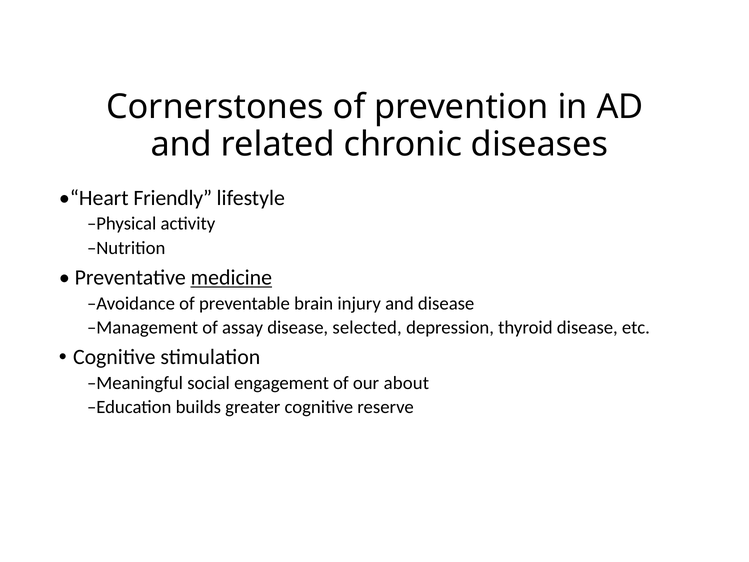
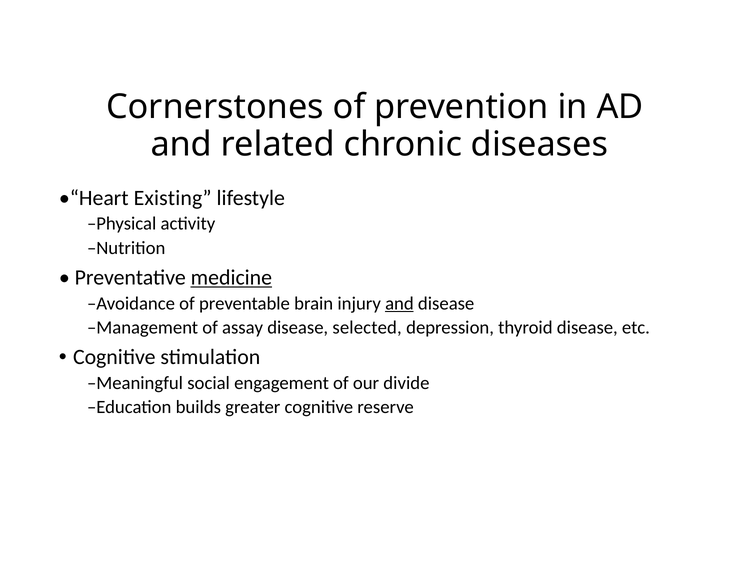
Friendly: Friendly -> Existing (173, 198)
and underline: none -> present (399, 303)
about: about -> divide (406, 383)
